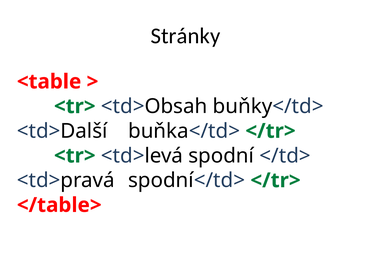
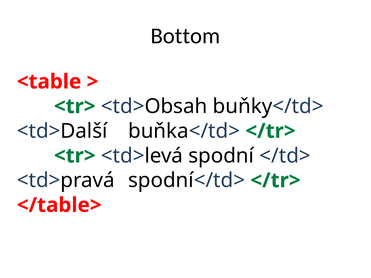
Stránky: Stránky -> Bottom (185, 36)
